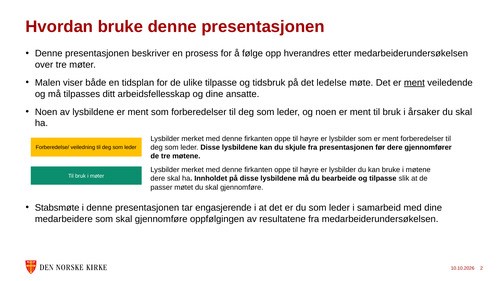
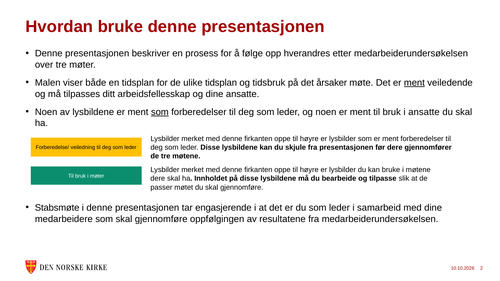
ulike tilpasse: tilpasse -> tidsplan (221, 83)
ledelse: ledelse -> årsaker (332, 83)
som underline: none -> present (160, 112)
i årsaker: årsaker -> ansatte (424, 112)
